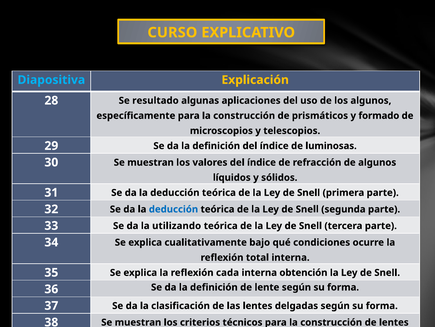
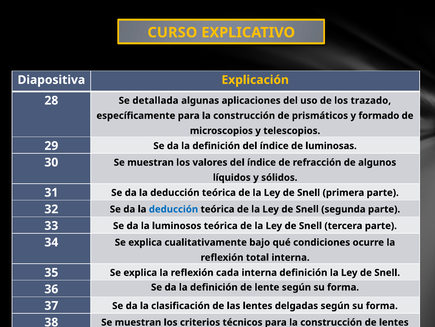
Diapositiva colour: light blue -> white (51, 80)
resultado: resultado -> detallada (155, 100)
los algunos: algunos -> trazado (371, 100)
utilizando: utilizando -> luminosos (177, 225)
interna obtención: obtención -> definición (303, 272)
